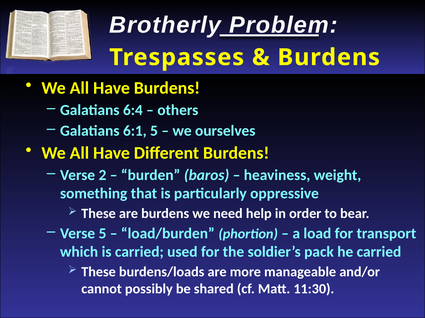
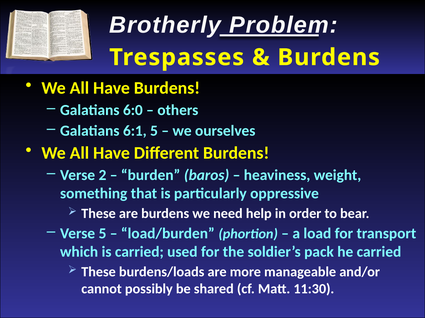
6:4: 6:4 -> 6:0 (133, 110)
